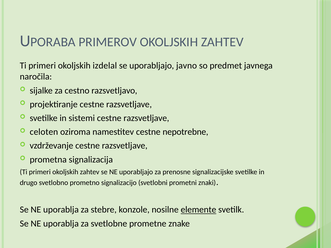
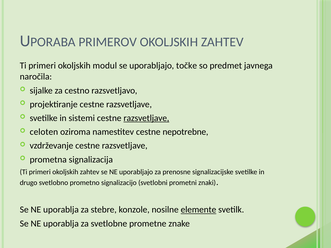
izdelal: izdelal -> modul (105, 66)
javno: javno -> točke (187, 66)
razsvetljave underline: none -> present (146, 118)
